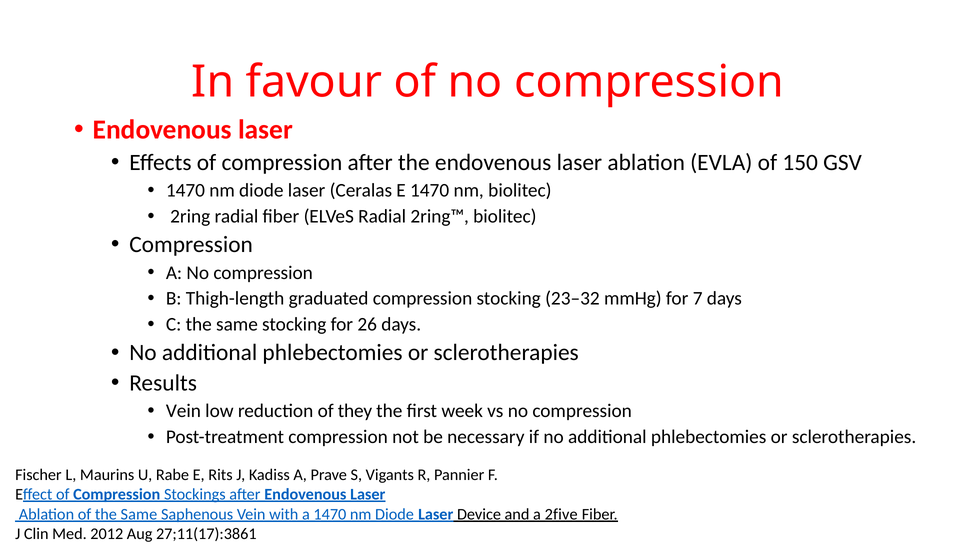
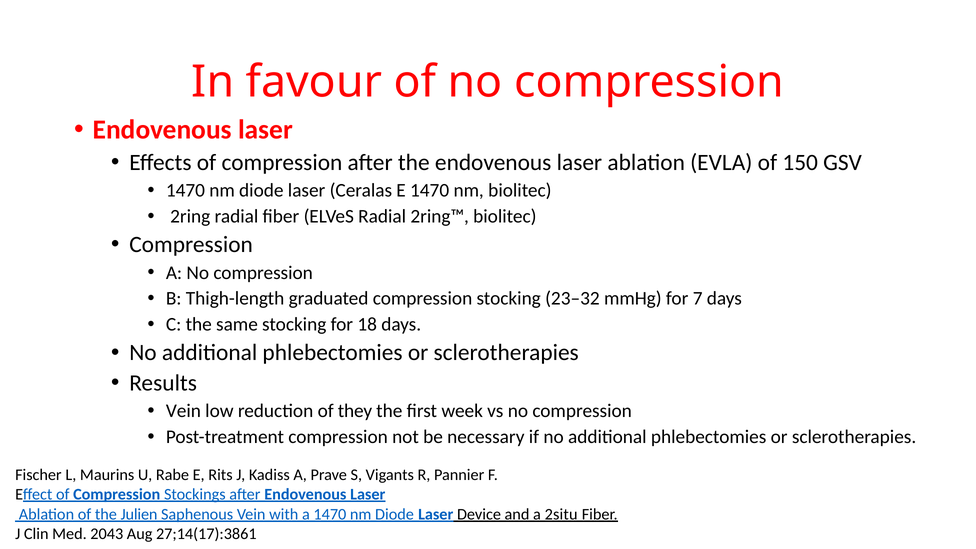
26: 26 -> 18 (367, 325)
of the Same: Same -> Julien (139, 514)
2five: 2five -> 2situ (561, 514)
2012: 2012 -> 2043 (107, 534)
27;11(17):3861: 27;11(17):3861 -> 27;14(17):3861 (206, 534)
